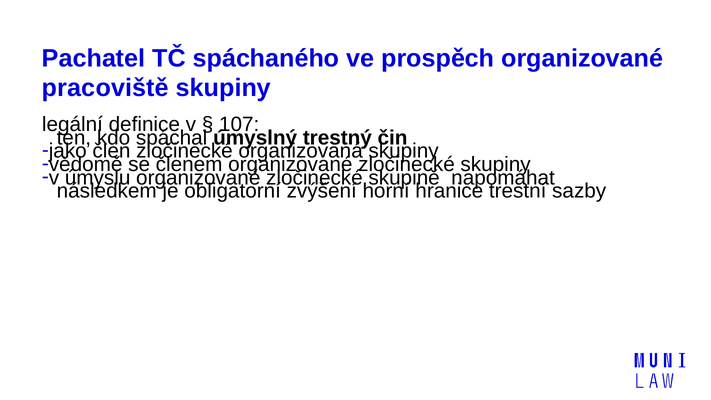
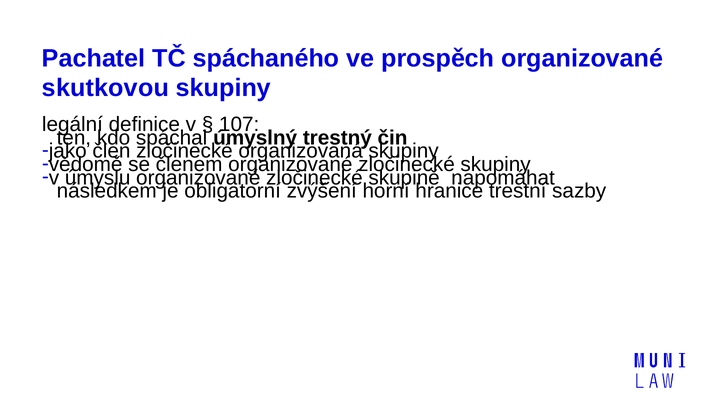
pracoviště: pracoviště -> skutkovou (105, 88)
